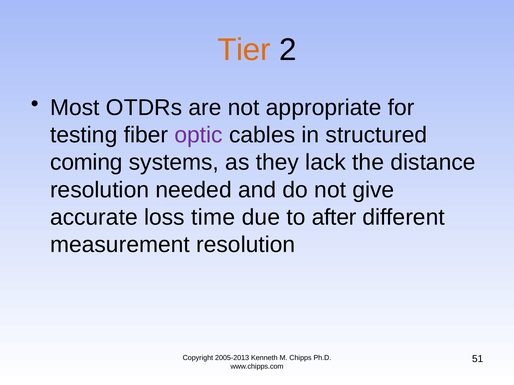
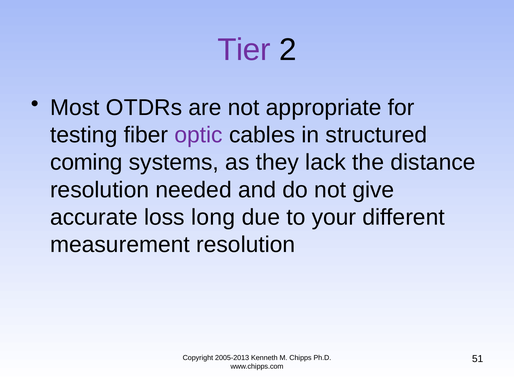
Tier colour: orange -> purple (244, 50)
time: time -> long (213, 218)
after: after -> your (334, 218)
